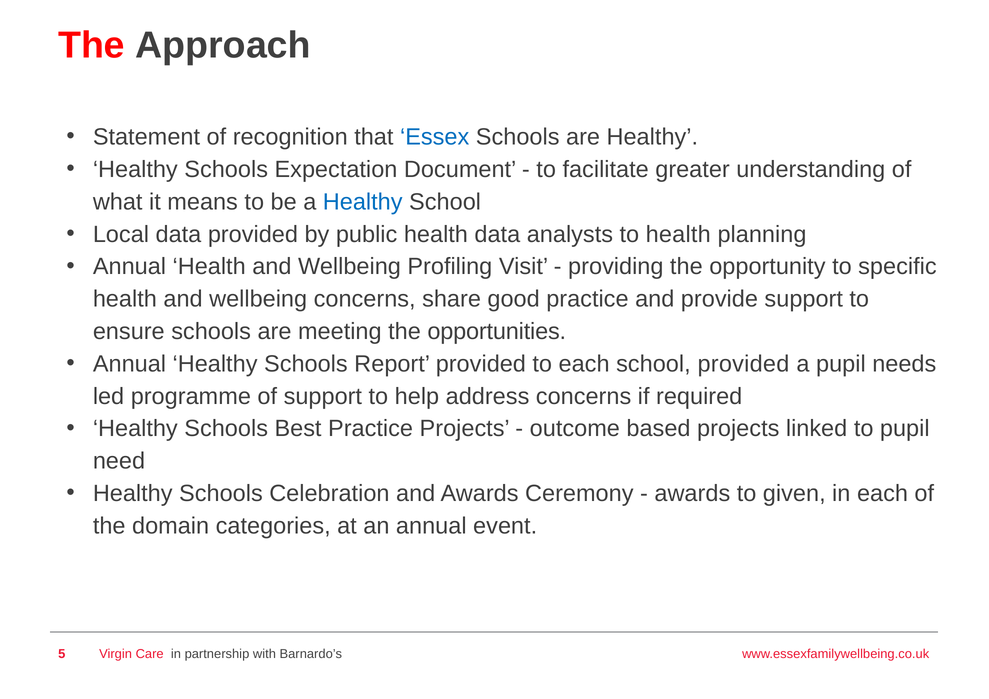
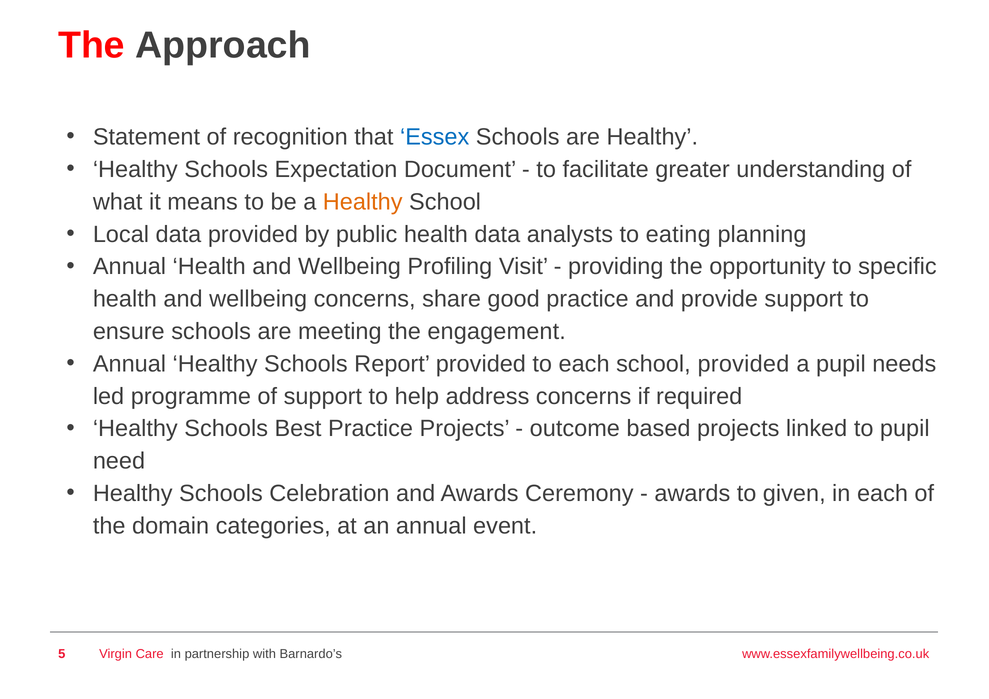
Healthy colour: blue -> orange (363, 202)
to health: health -> eating (678, 234)
opportunities: opportunities -> engagement (497, 332)
